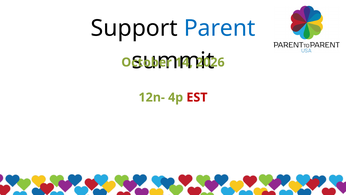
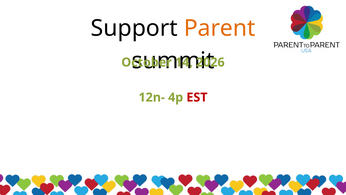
Parent colour: blue -> orange (220, 28)
